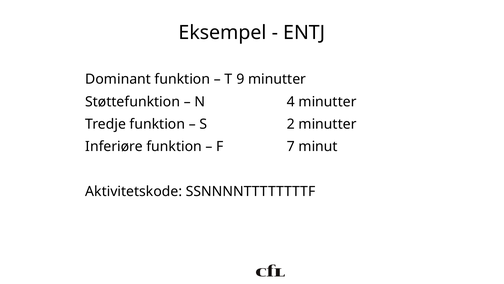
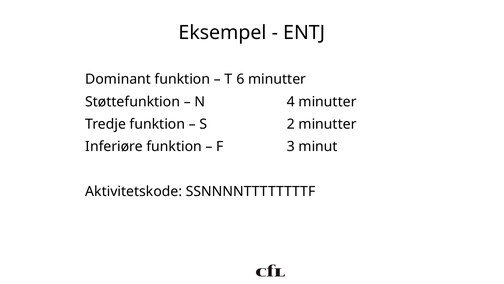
9: 9 -> 6 (241, 79)
7: 7 -> 3 (291, 146)
